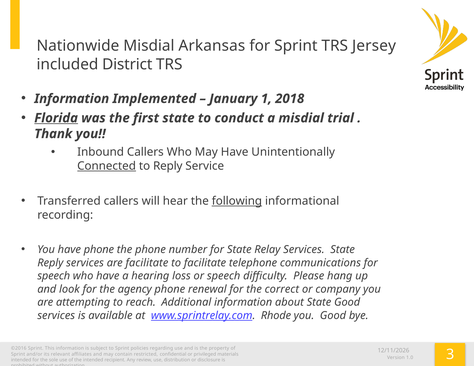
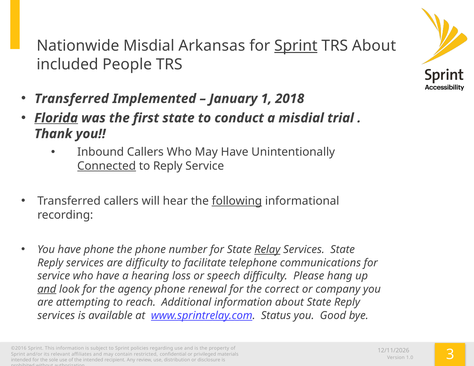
Sprint underline: none -> present (296, 46)
TRS Jersey: Jersey -> About (374, 46)
District: District -> People (127, 64)
Information: Information -> Transferred (72, 99)
Relay underline: none -> present (267, 250)
are facilitate: facilitate -> difficulty (147, 263)
speech: speech -> service (54, 276)
and underline: none -> present (47, 289)
about State Good: Good -> Reply (347, 302)
Rhode: Rhode -> Status (276, 316)
